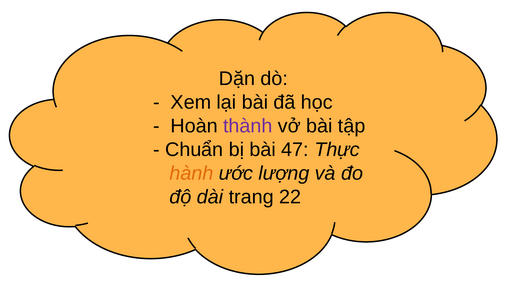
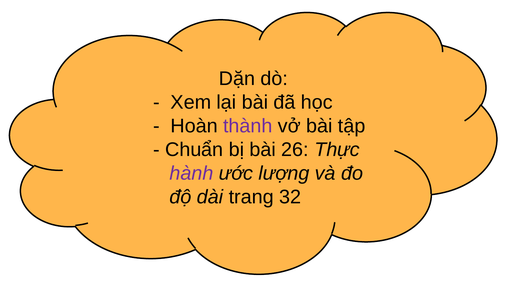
47: 47 -> 26 (295, 150)
hành colour: orange -> purple (192, 174)
22: 22 -> 32 (290, 197)
